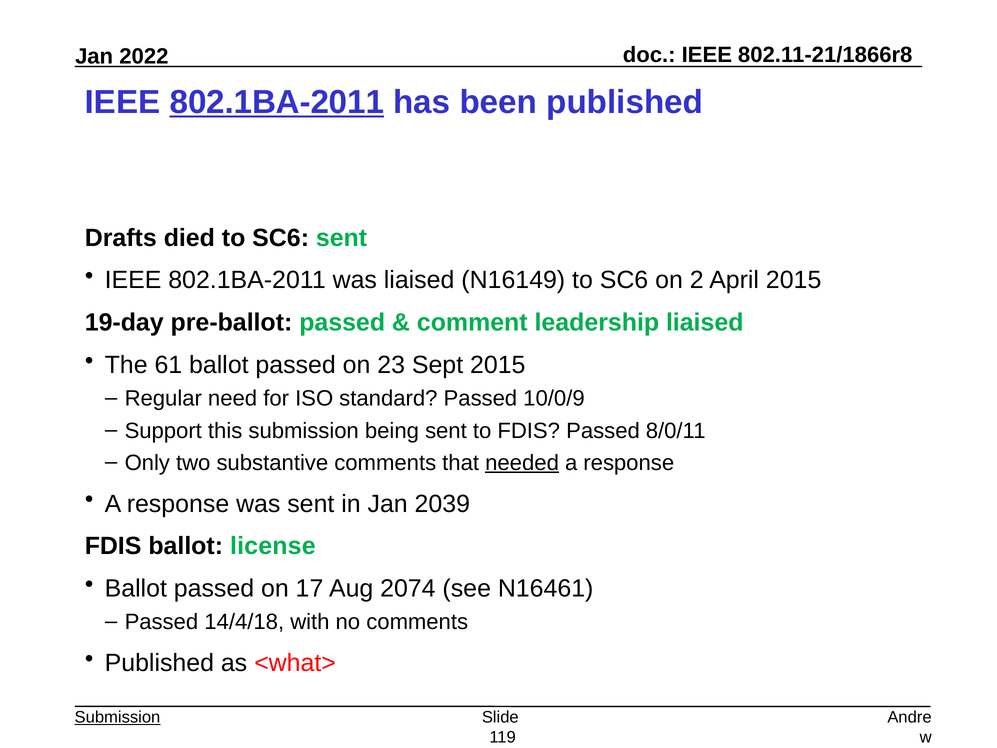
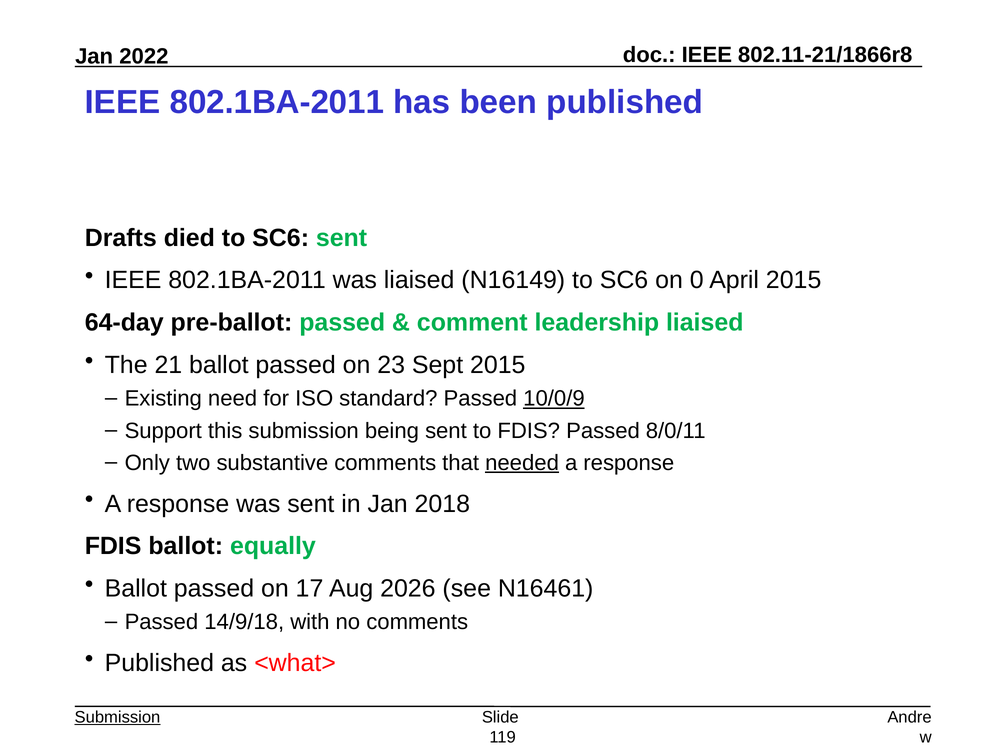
802.1BA-2011 underline: present -> none (277, 102)
2: 2 -> 0 (697, 280)
19-day: 19-day -> 64-day (124, 323)
61: 61 -> 21 (168, 365)
Regular: Regular -> Existing (163, 398)
10/0/9 underline: none -> present (554, 398)
2039: 2039 -> 2018 (442, 504)
license: license -> equally (273, 546)
2074: 2074 -> 2026 (408, 588)
14/4/18: 14/4/18 -> 14/9/18 (244, 622)
